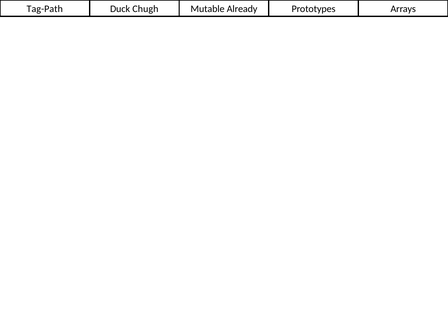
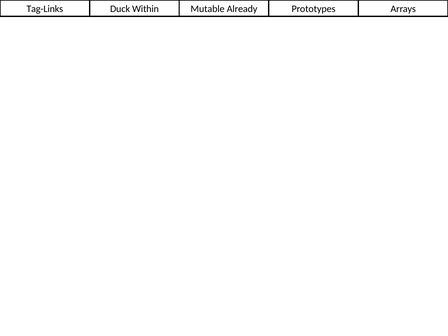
Tag-Path: Tag-Path -> Tag-Links (45, 9)
Chugh: Chugh -> Within (146, 9)
